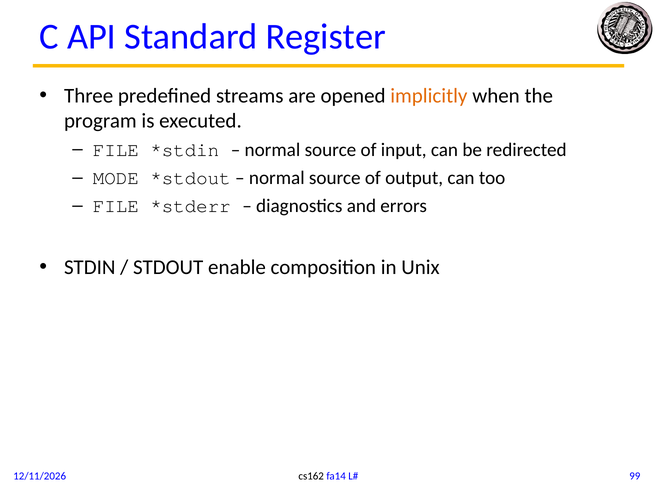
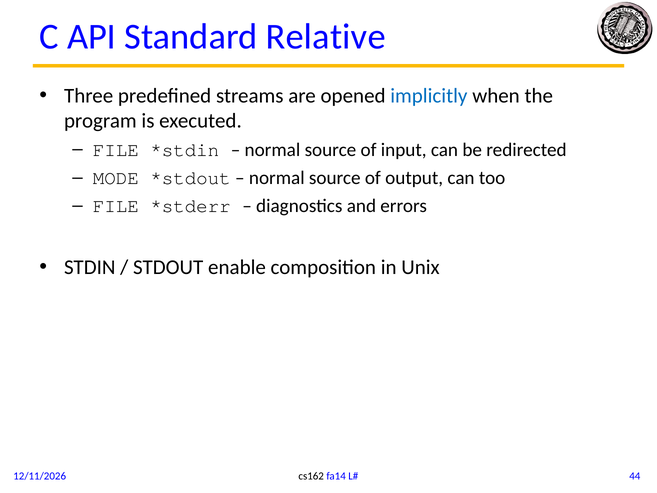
Register: Register -> Relative (326, 37)
implicitly colour: orange -> blue (429, 96)
99: 99 -> 44 (635, 476)
